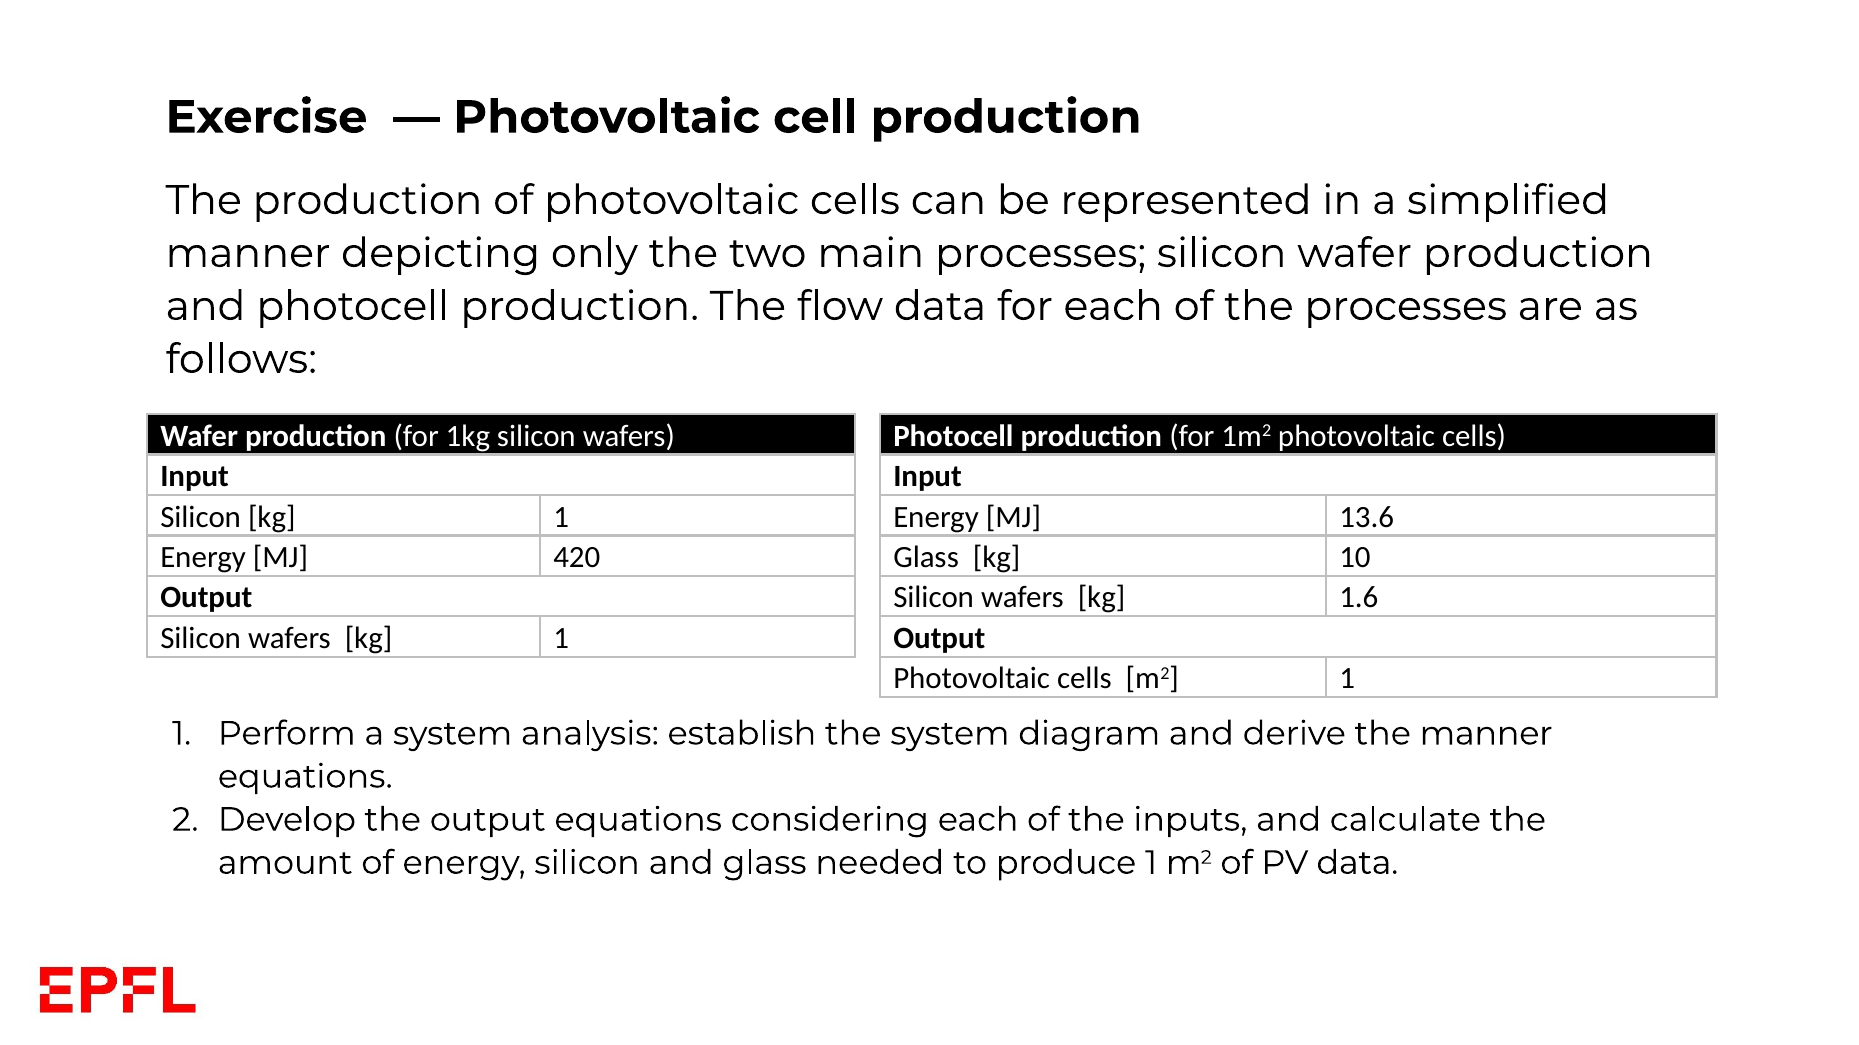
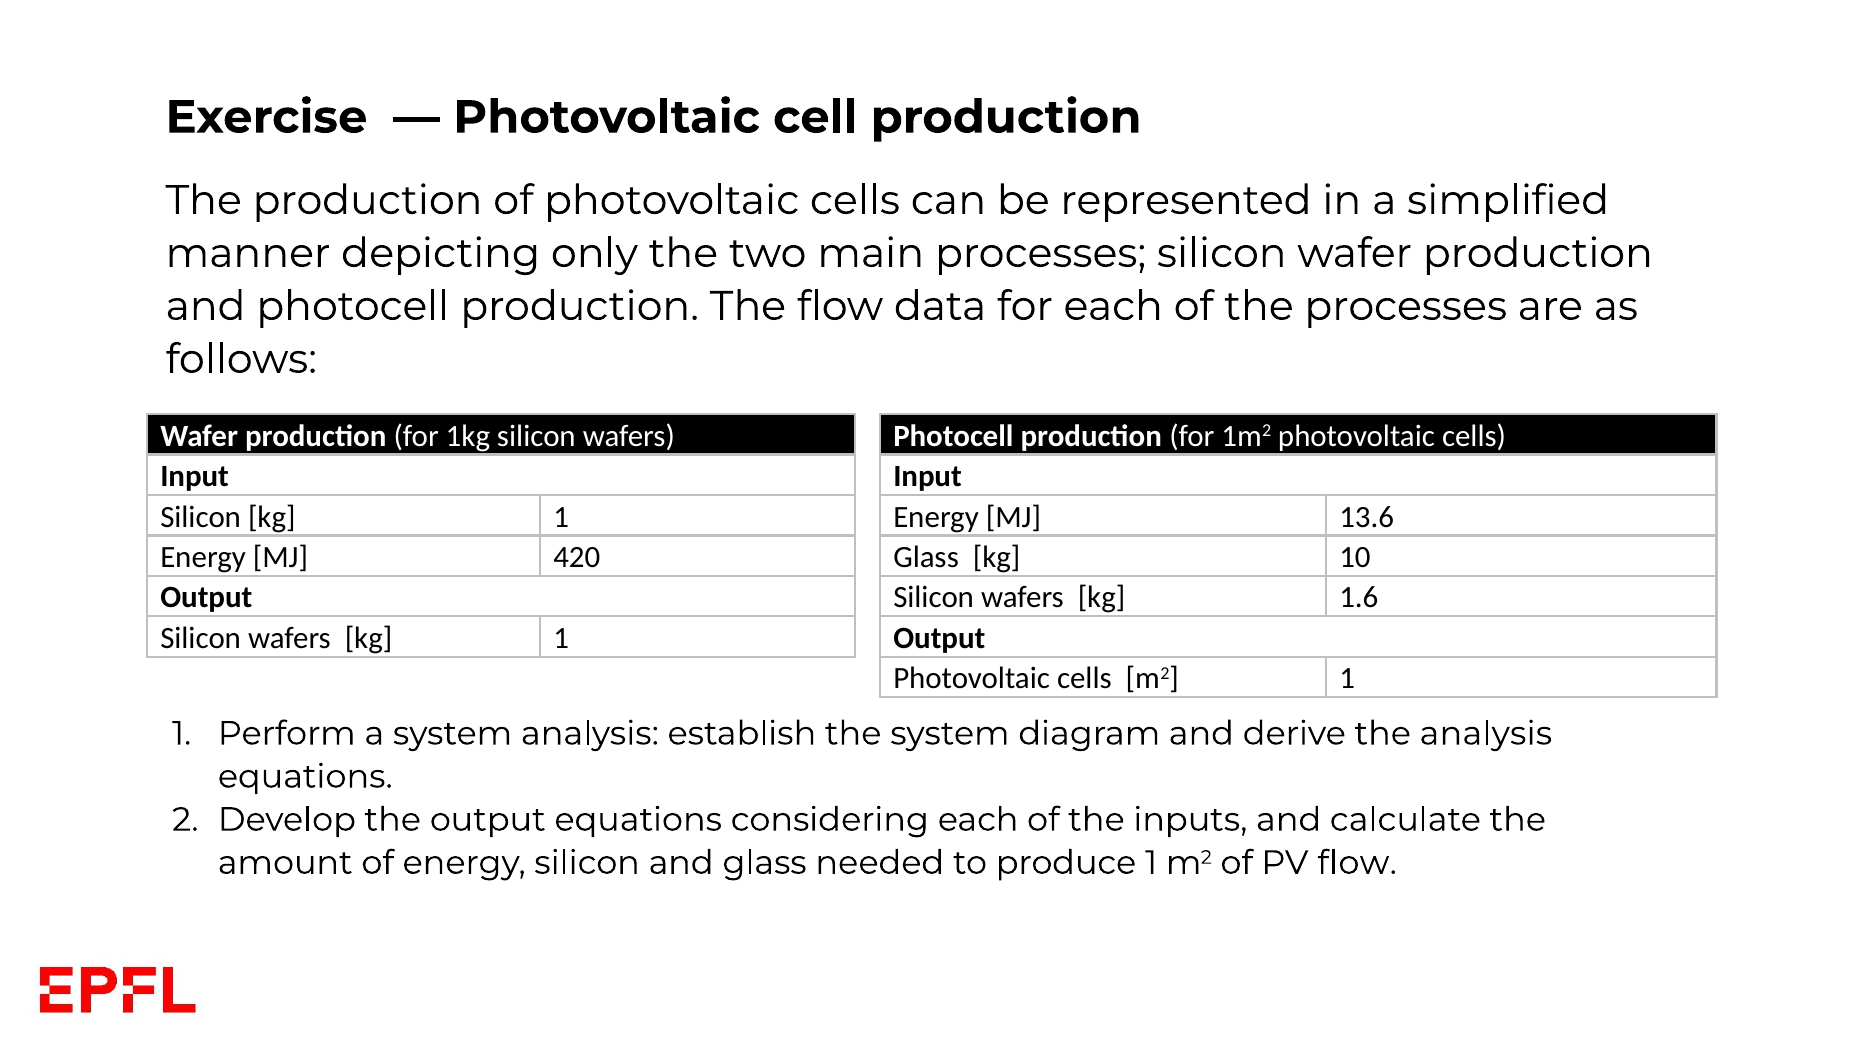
the manner: manner -> analysis (1486, 734)
PV data: data -> flow (1357, 863)
